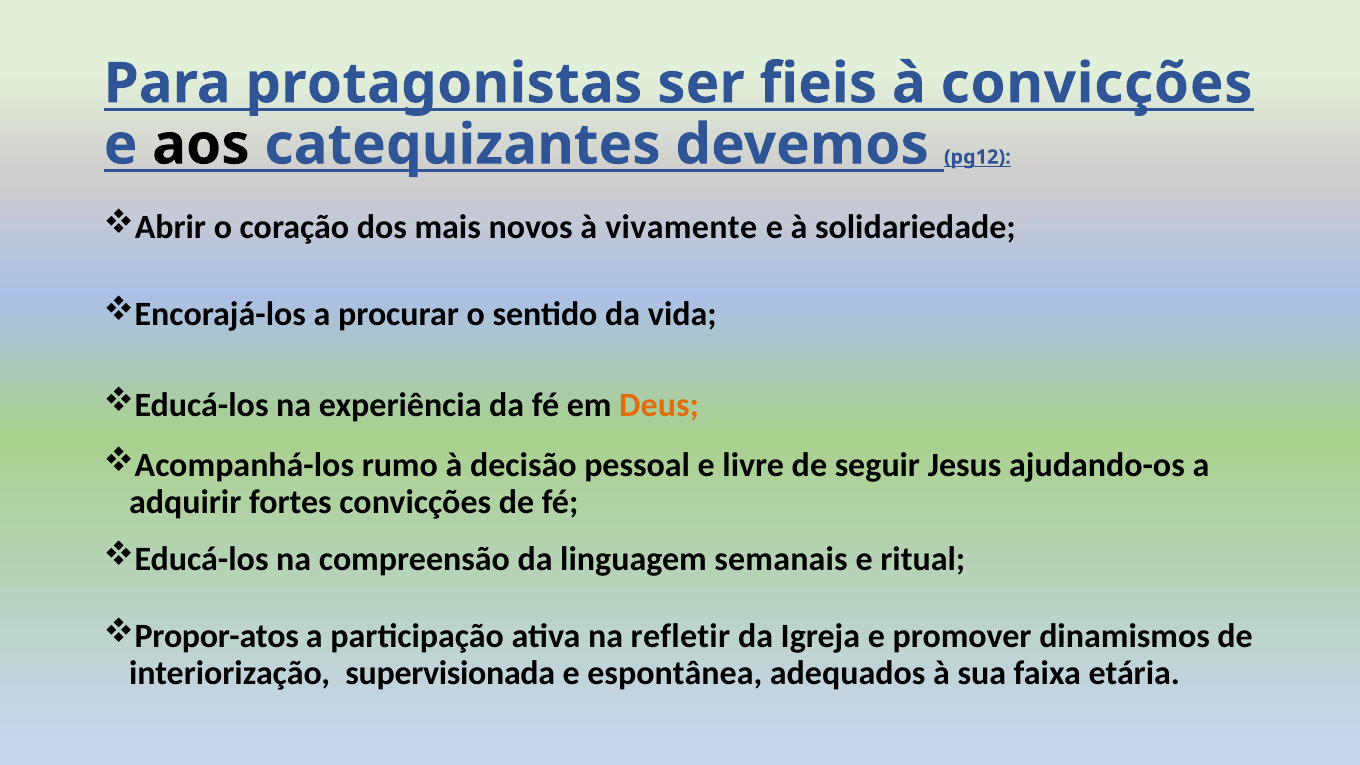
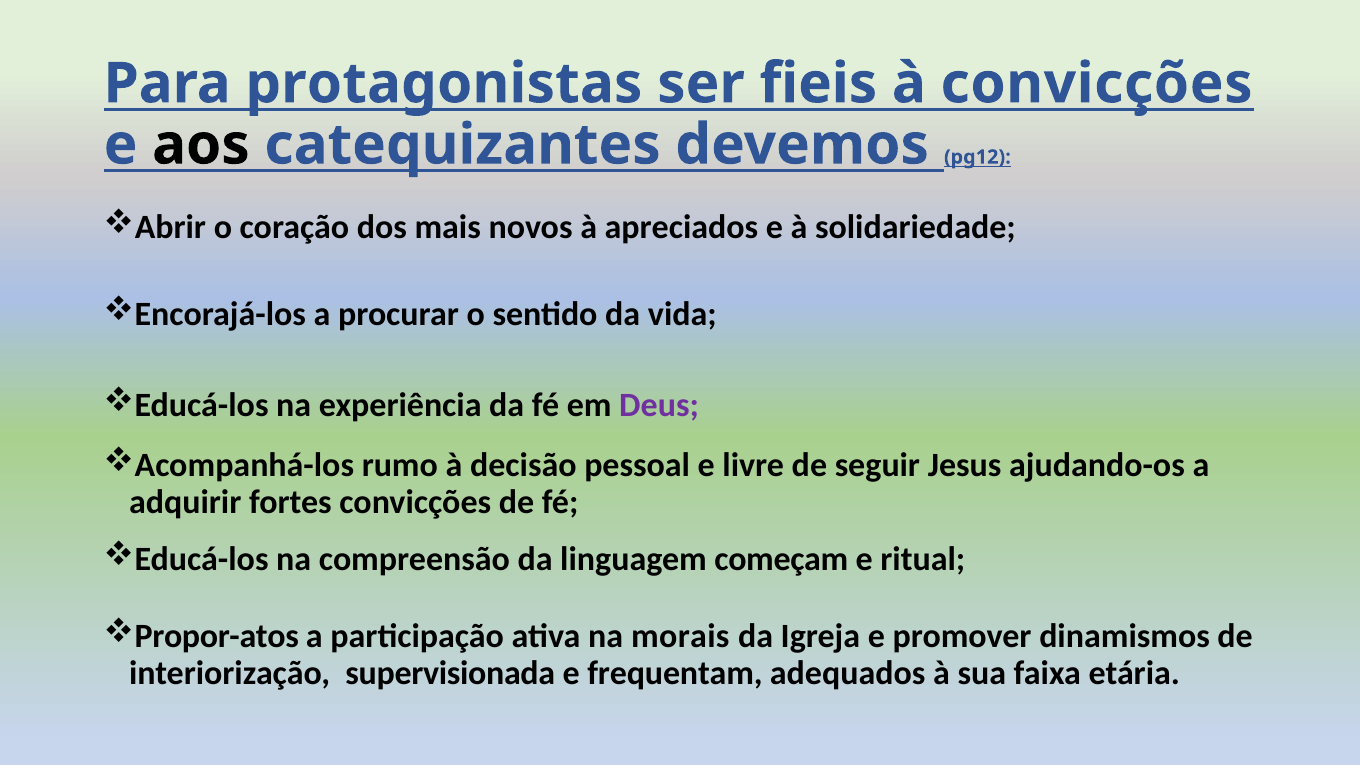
vivamente: vivamente -> apreciados (681, 227)
Deus colour: orange -> purple (659, 406)
semanais: semanais -> começam (781, 560)
refletir: refletir -> morais (680, 637)
espontânea: espontânea -> frequentam (675, 673)
